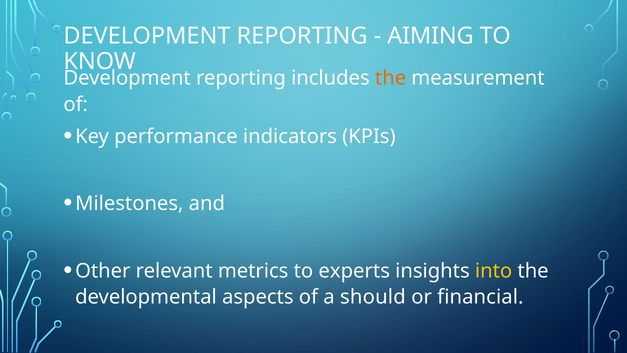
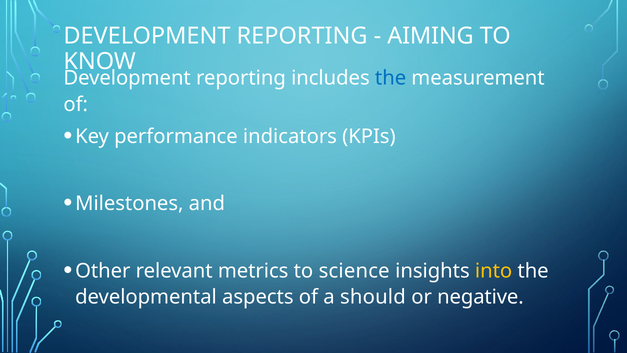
the colour: orange -> blue (391, 78)
experts: experts -> science (354, 271)
financial: financial -> negative (480, 297)
